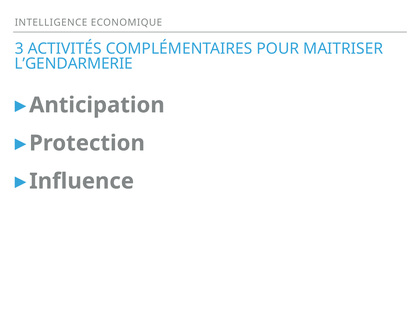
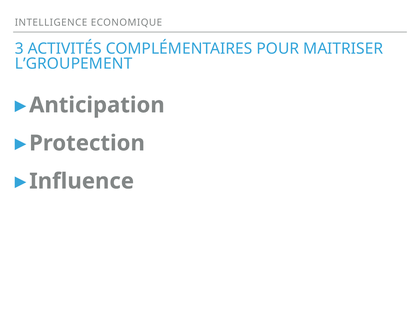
L’GENDARMERIE: L’GENDARMERIE -> L’GROUPEMENT (74, 64)
